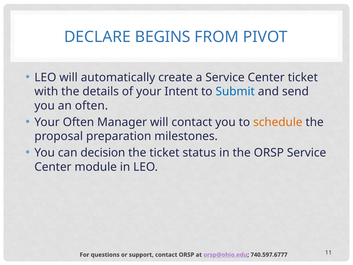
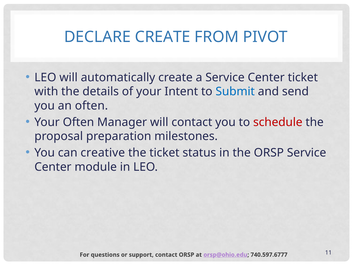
DECLARE BEGINS: BEGINS -> CREATE (163, 37)
schedule colour: orange -> red (278, 122)
decision: decision -> creative (103, 153)
